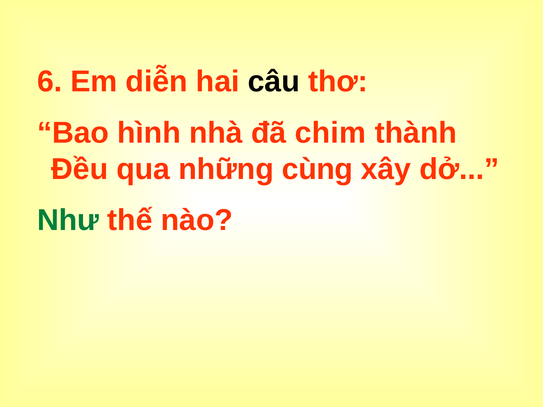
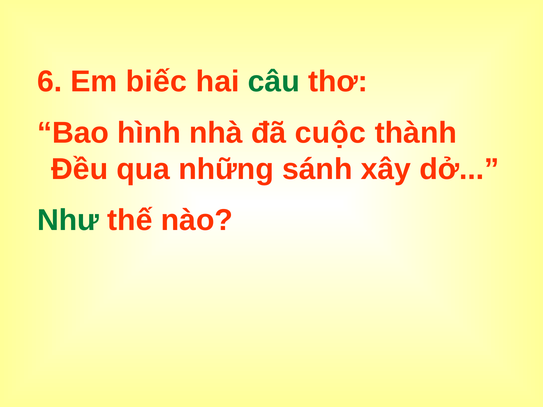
diễn: diễn -> biếc (156, 82)
câu colour: black -> green (274, 82)
chim: chim -> cuộc (330, 133)
cùng: cùng -> sánh (317, 169)
